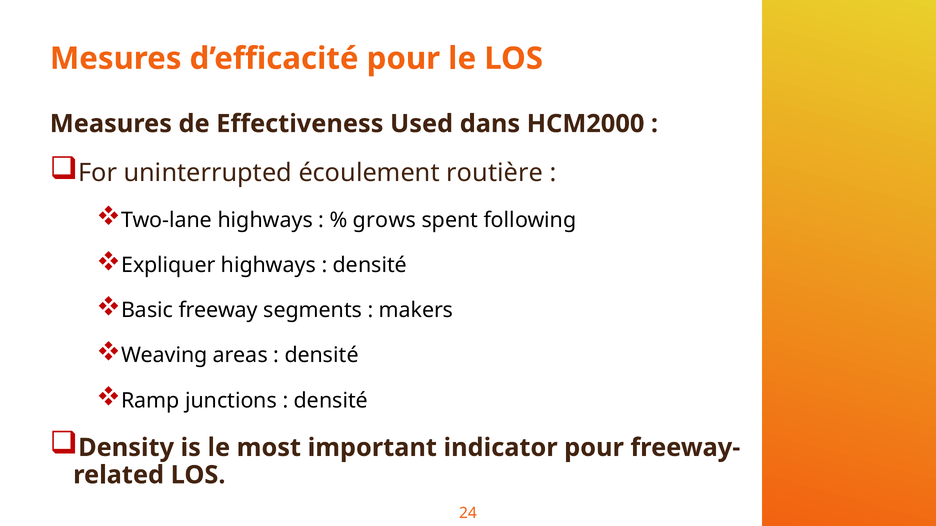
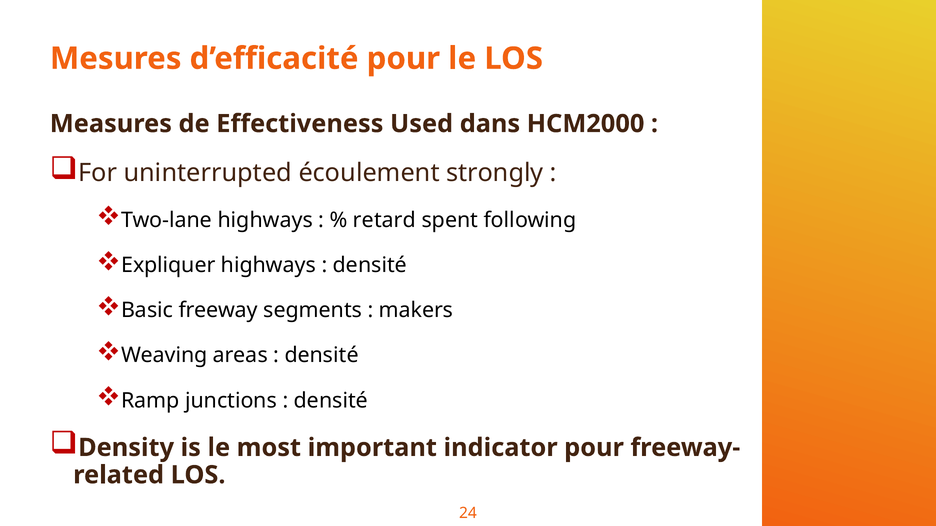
routière: routière -> strongly (495, 173)
grows: grows -> retard (384, 220)
